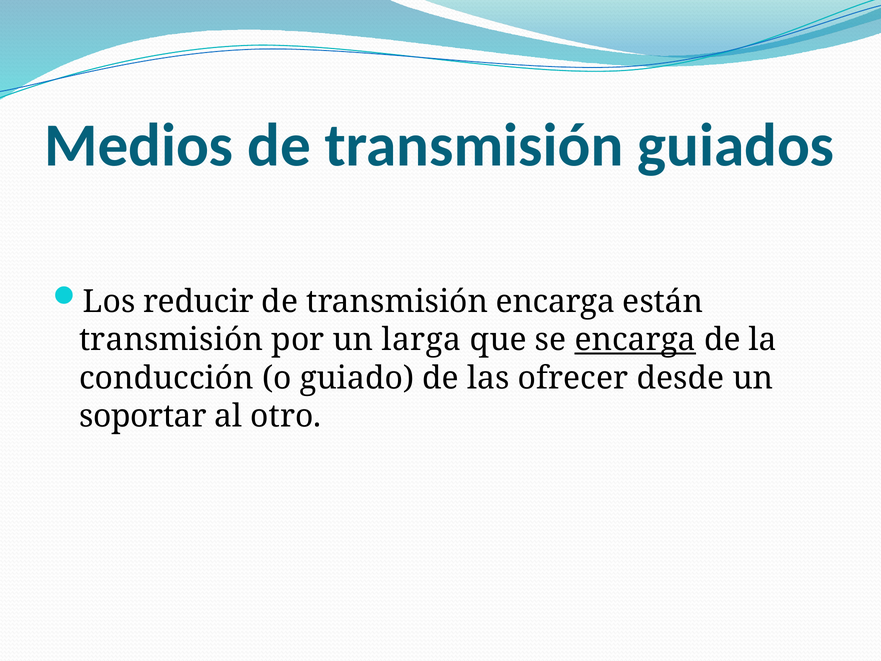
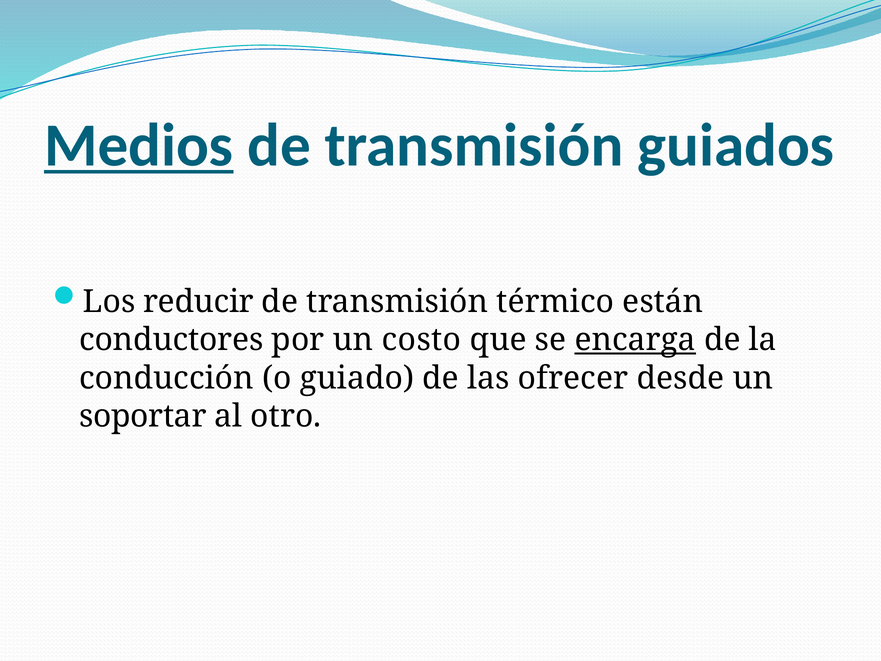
Medios underline: none -> present (139, 145)
transmisión encarga: encarga -> térmico (555, 301)
transmisión: transmisión -> conductores (171, 340)
larga: larga -> costo (422, 340)
